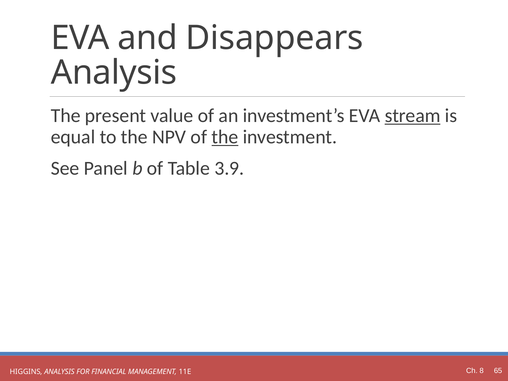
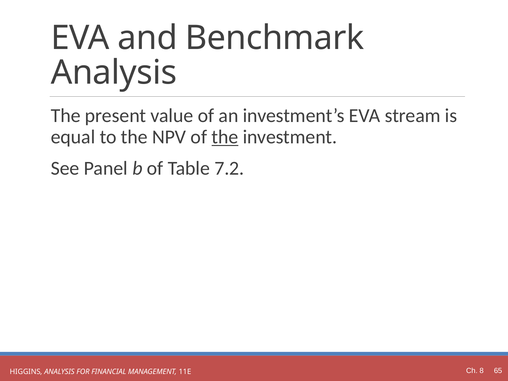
Disappears: Disappears -> Benchmark (275, 38)
stream underline: present -> none (413, 116)
3.9: 3.9 -> 7.2 (229, 168)
